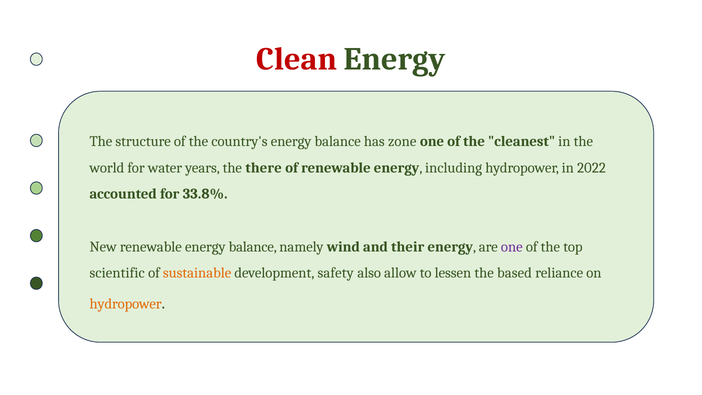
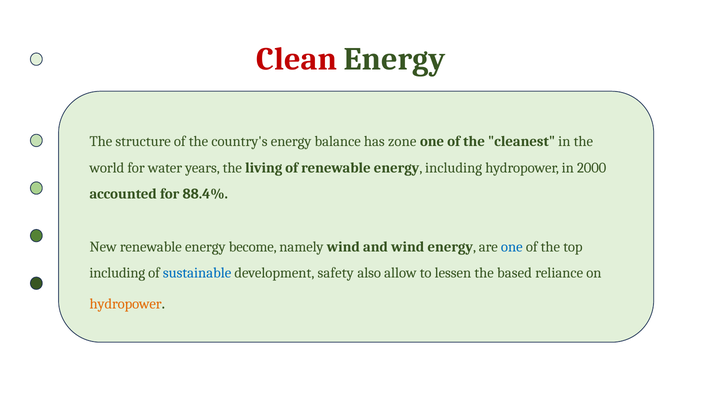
there: there -> living (264, 168)
2022: 2022 -> 2000 (592, 168)
33.8%: 33.8% -> 88.4% (205, 194)
renewable energy balance: balance -> become (253, 247)
and their: their -> wind (408, 247)
one colour: purple -> blue (512, 247)
scientific: scientific -> including (117, 273)
sustainable colour: orange -> blue (197, 273)
